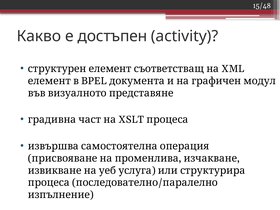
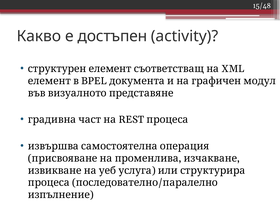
XSLT: XSLT -> REST (131, 120)
